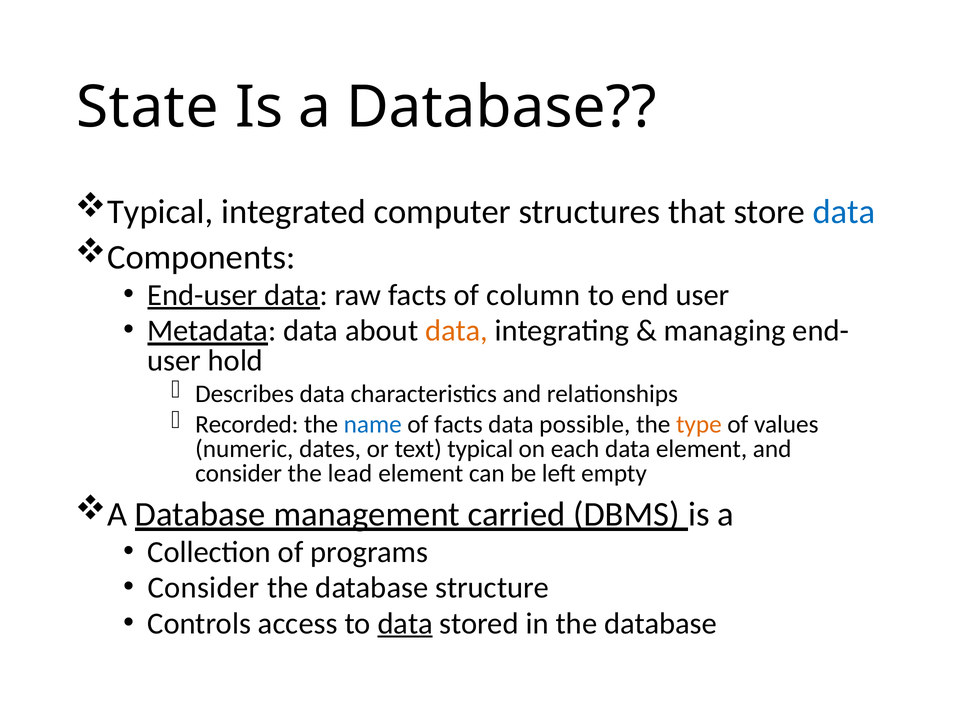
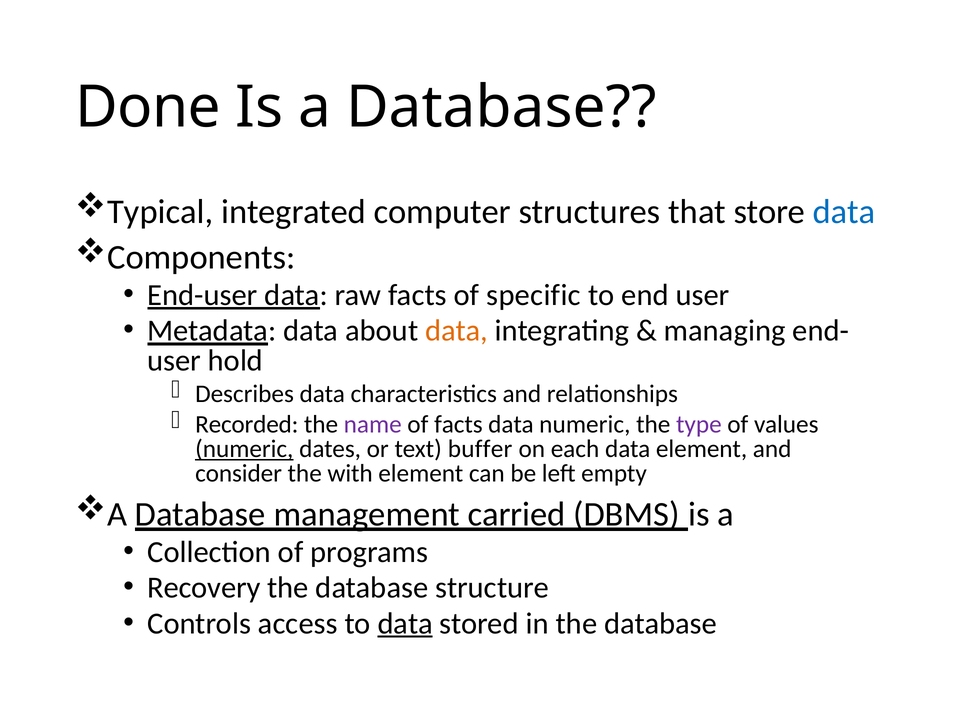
State: State -> Done (148, 107)
column: column -> specific (534, 295)
name colour: blue -> purple (373, 424)
data possible: possible -> numeric (585, 424)
type colour: orange -> purple (699, 424)
numeric underline: none -> present (244, 449)
text typical: typical -> buffer (480, 449)
lead: lead -> with (350, 473)
Consider: Consider -> Recovery (204, 587)
